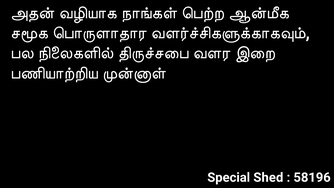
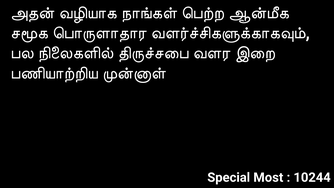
Shed: Shed -> Most (268, 177)
58196: 58196 -> 10244 (312, 177)
